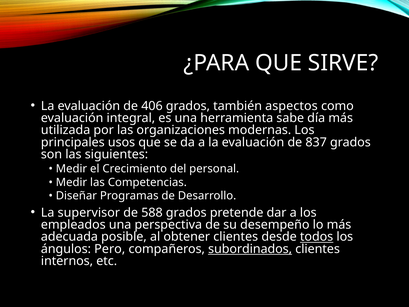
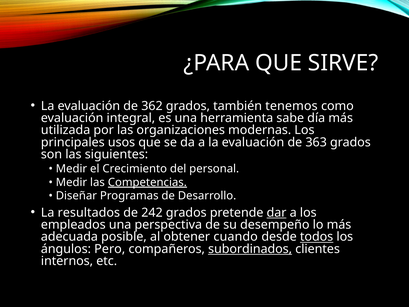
406: 406 -> 362 (152, 106)
aspectos: aspectos -> tenemos (291, 106)
837: 837 -> 363 (316, 142)
Competencias underline: none -> present (147, 182)
supervisor: supervisor -> resultados (89, 212)
588: 588 -> 242 (152, 212)
dar underline: none -> present (277, 212)
obtener clientes: clientes -> cuando (236, 237)
